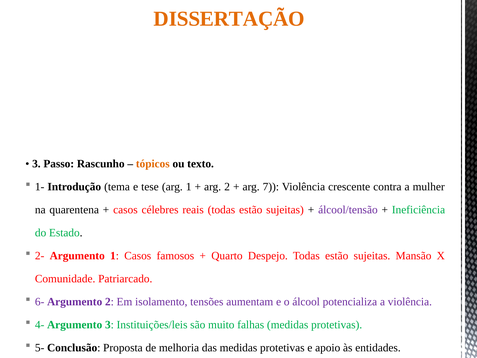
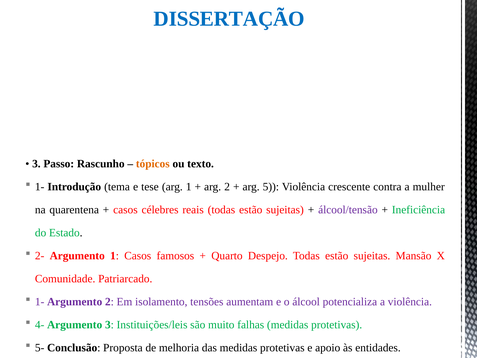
DISSERTAÇÃO colour: orange -> blue (229, 19)
7: 7 -> 5 (271, 187)
6-: 6- -> 1- (40, 301)
